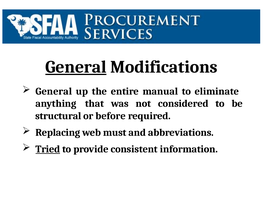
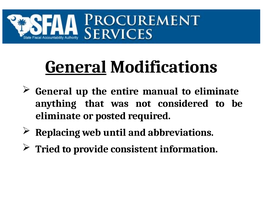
structural: structural -> eliminate (58, 116)
before: before -> posted (111, 116)
must: must -> until (115, 133)
Tried underline: present -> none (48, 149)
